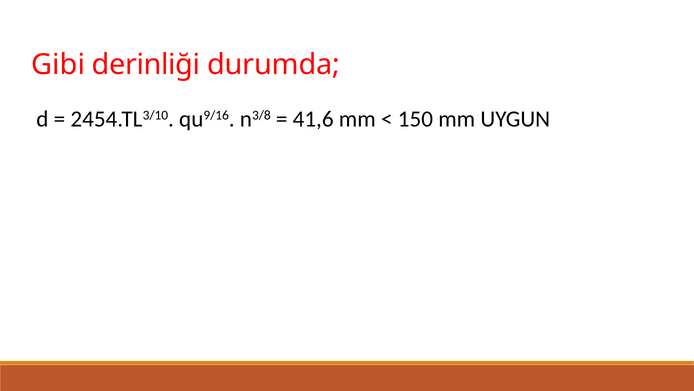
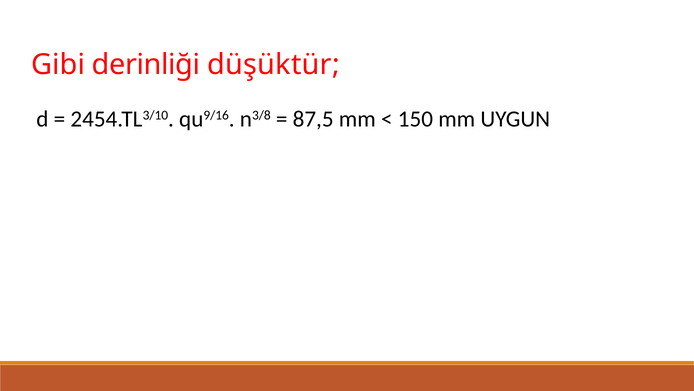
durumda: durumda -> düşüktür (273, 65)
41,6: 41,6 -> 87,5 (313, 119)
